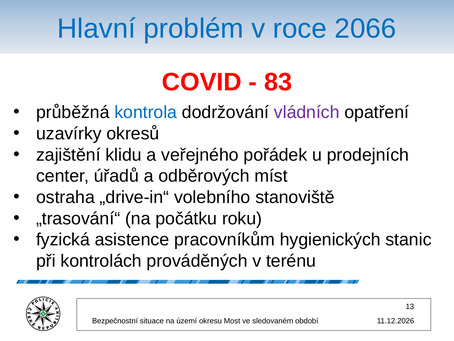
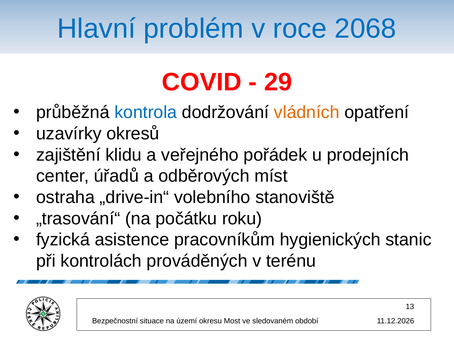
2066: 2066 -> 2068 (365, 29)
83: 83 -> 29 (278, 82)
vládních colour: purple -> orange (307, 112)
